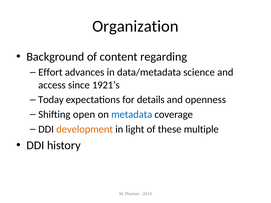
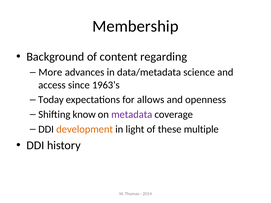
Organization: Organization -> Membership (135, 26)
Effort: Effort -> More (50, 72)
1921’s: 1921’s -> 1963’s (106, 85)
details: details -> allows (151, 100)
open: open -> know (84, 115)
metadata colour: blue -> purple (132, 115)
